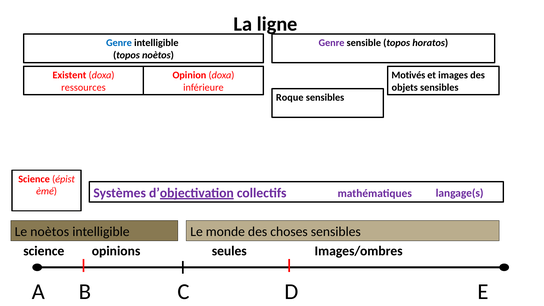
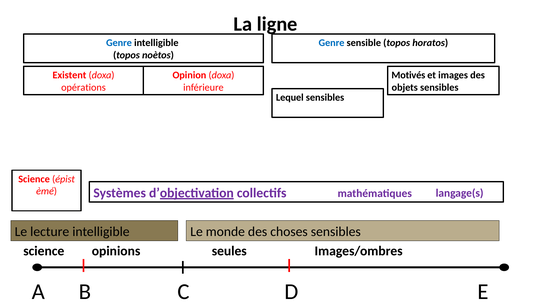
Genre colour: purple -> blue (332, 43)
ressources: ressources -> opérations (83, 87)
Roque: Roque -> Lequel (290, 98)
Le noètos: noètos -> lecture (50, 232)
